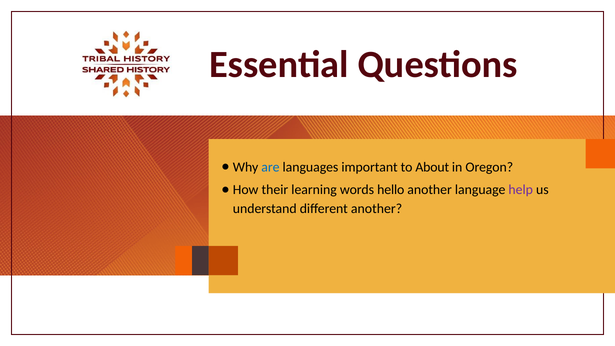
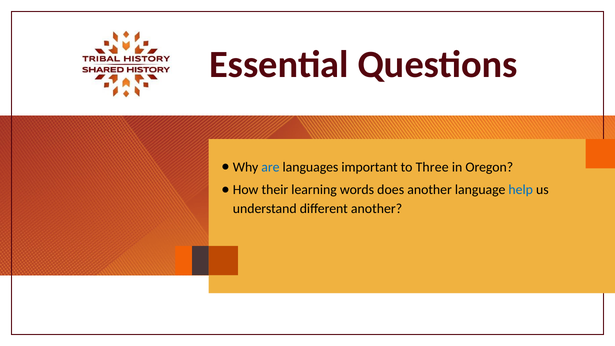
About: About -> Three (432, 167)
hello: hello -> does (391, 190)
help colour: purple -> blue (521, 190)
